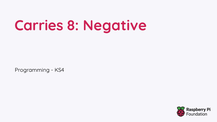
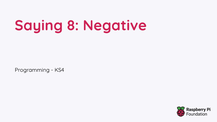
Carries: Carries -> Saying (39, 26)
